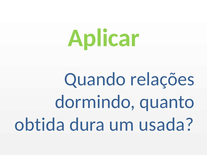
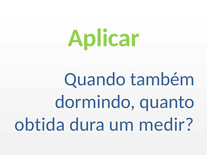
relações: relações -> também (162, 79)
usada: usada -> medir (166, 125)
